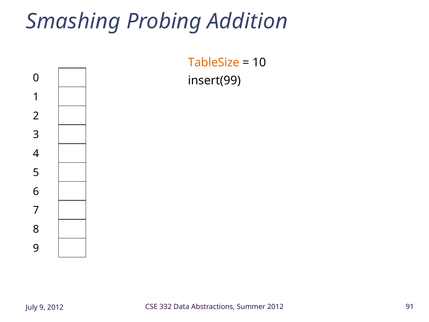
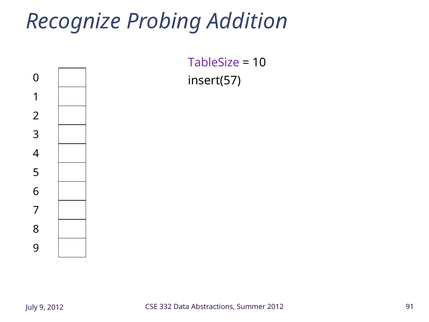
Smashing: Smashing -> Recognize (73, 21)
TableSize colour: orange -> purple (214, 63)
insert(99: insert(99 -> insert(57 (214, 81)
